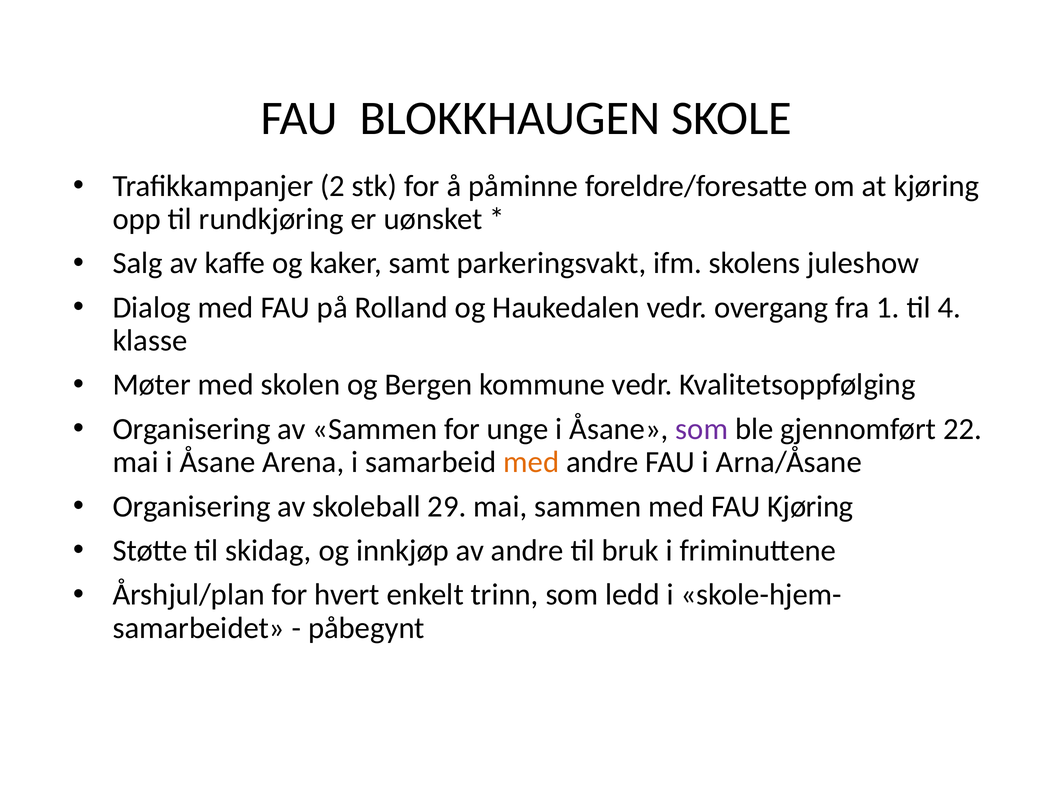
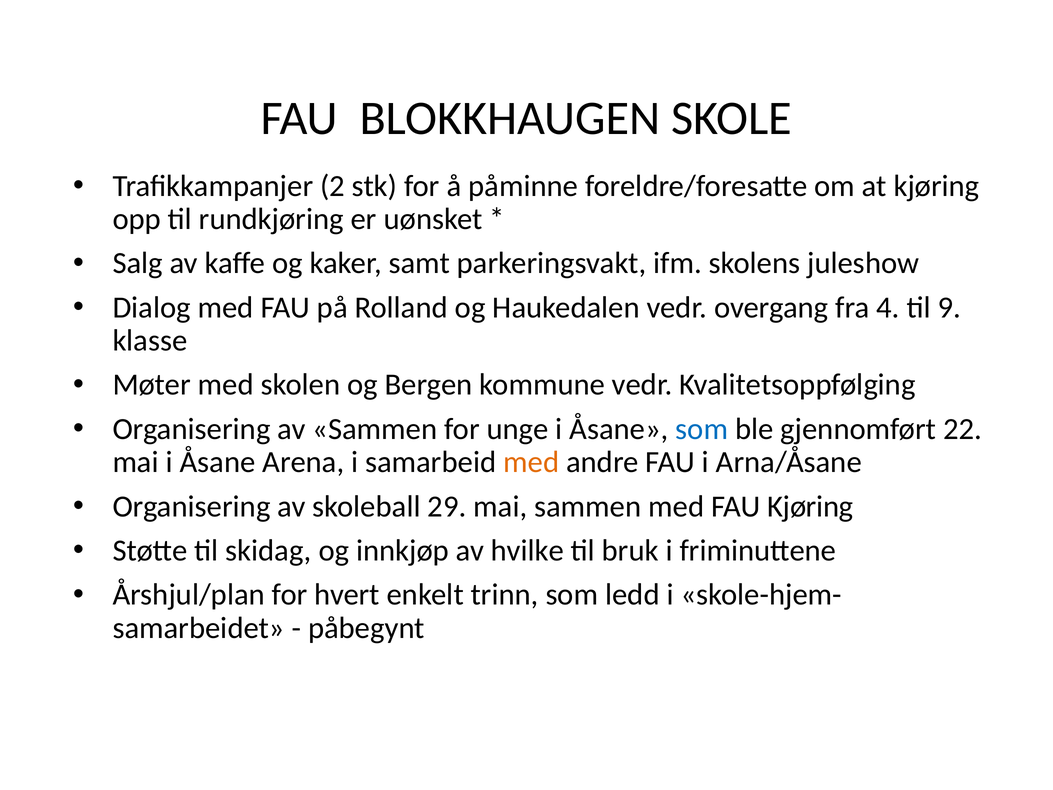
1: 1 -> 4 (888, 307)
4: 4 -> 9 (949, 307)
som colour: purple -> blue (702, 429)
av andre: andre -> hvilke (527, 550)
